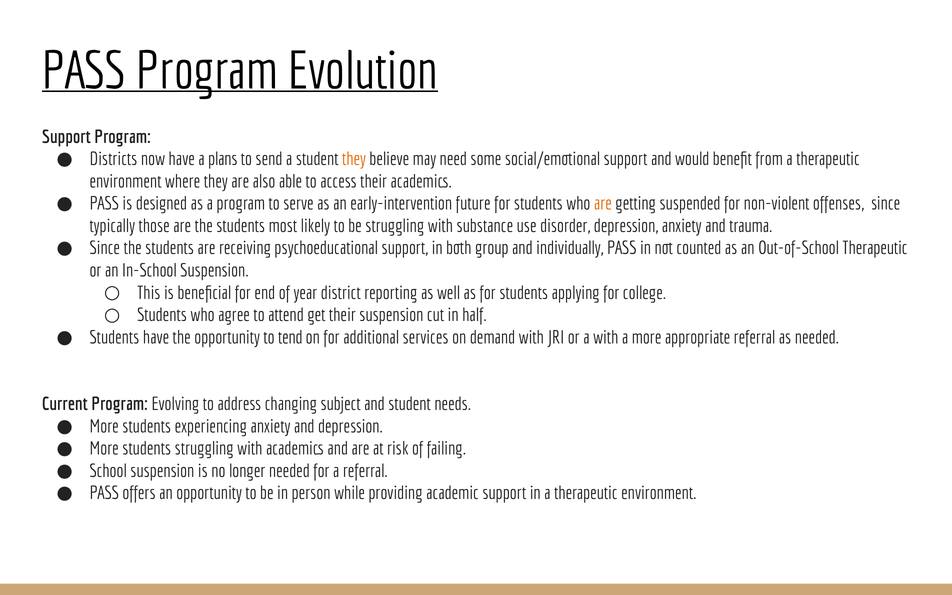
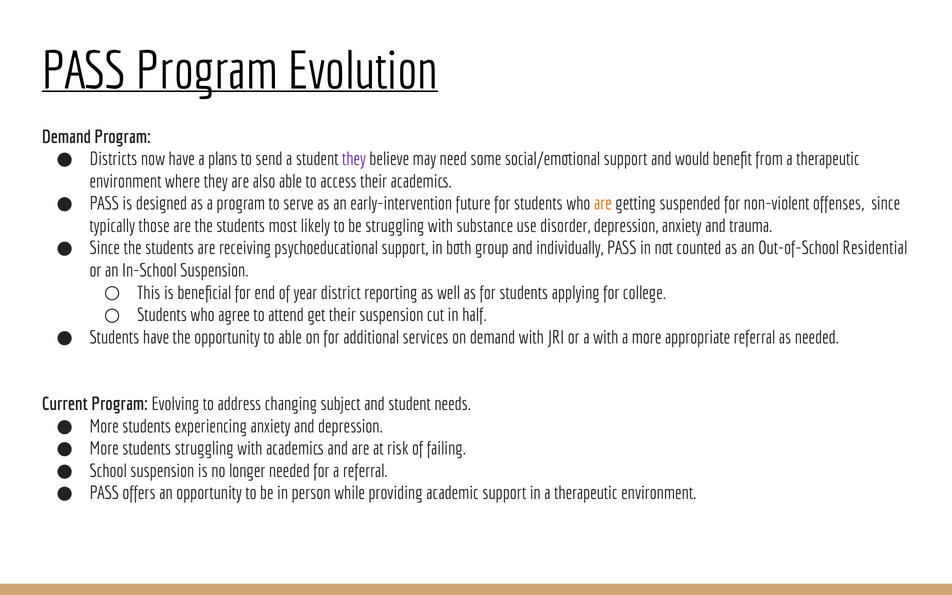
Support: Support -> Demand (66, 137)
they colour: orange -> purple (354, 159)
Out-of-School Therapeutic: Therapeutic -> Residential (875, 248)
to tend: tend -> able (290, 337)
